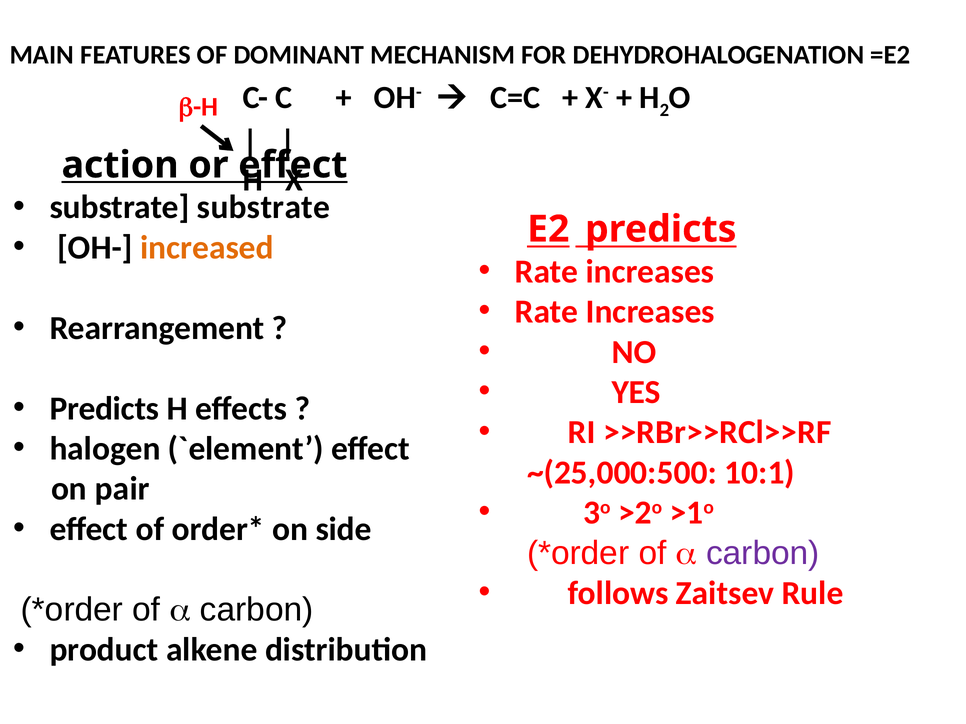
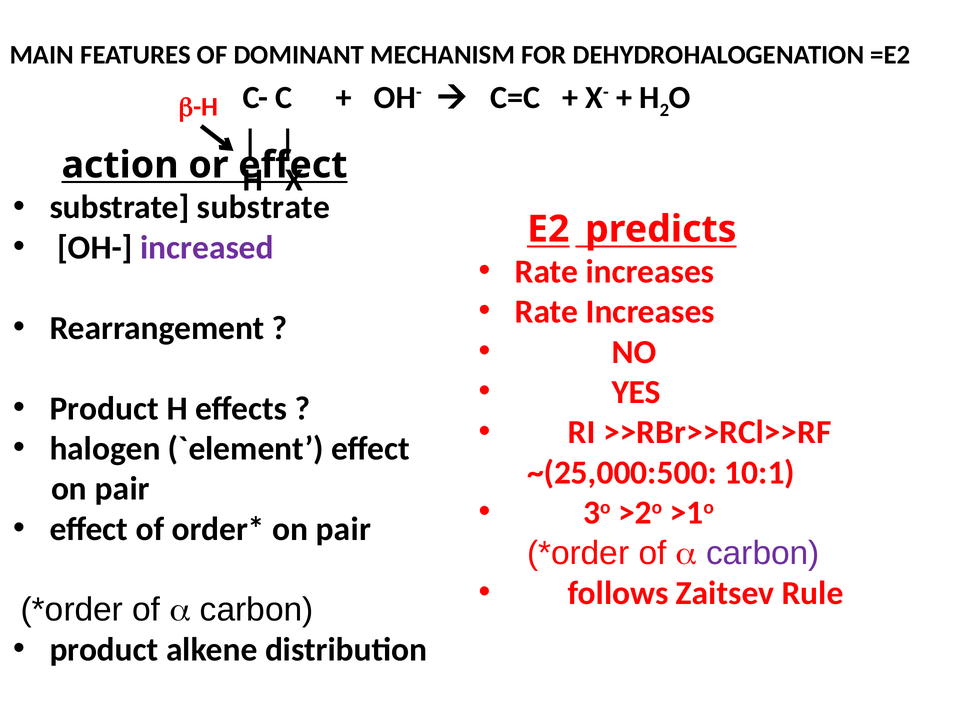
increased colour: orange -> purple (207, 248)
Predicts: Predicts -> Product (104, 409)
side: side -> pair (343, 529)
